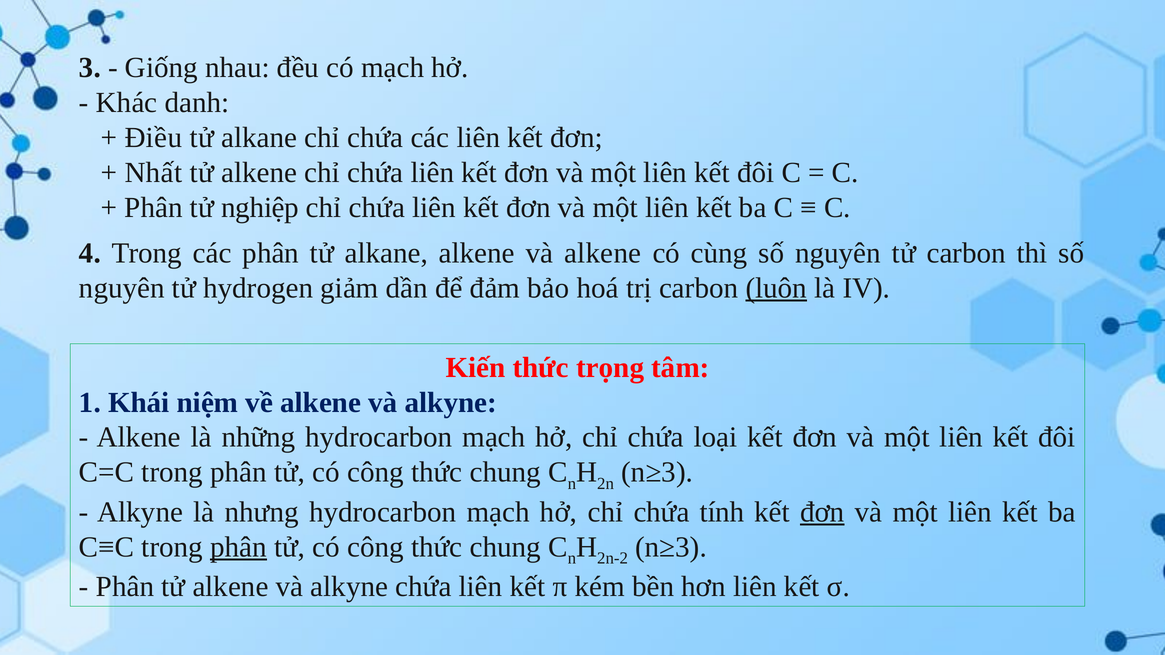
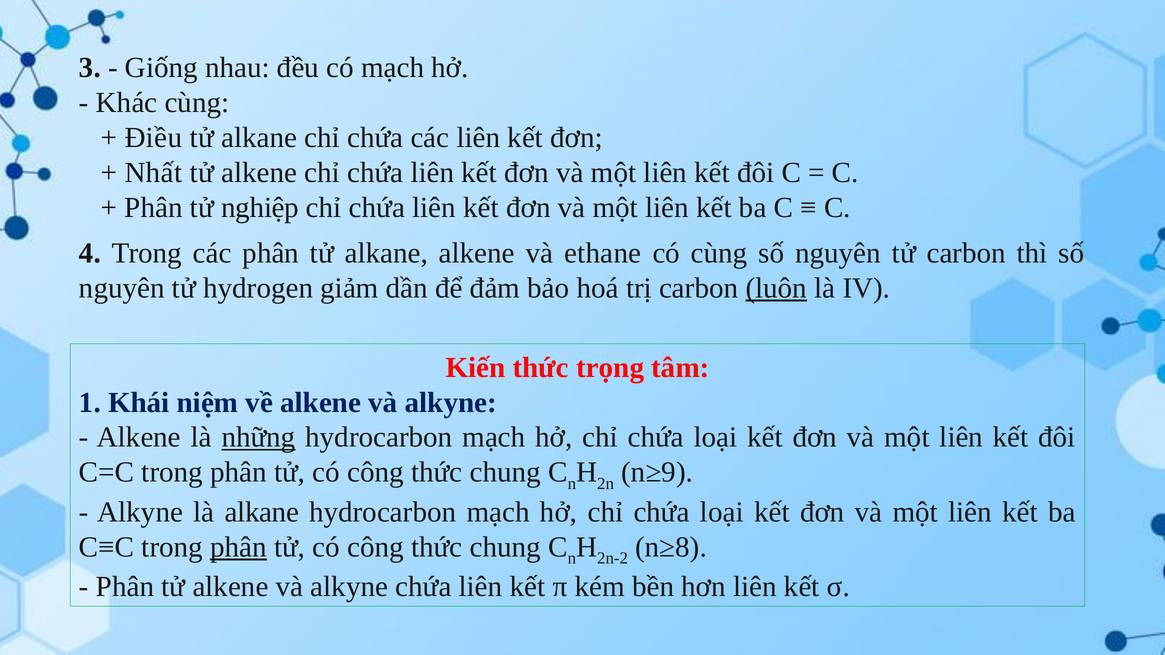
Khác danh: danh -> cùng (197, 103)
và alkene: alkene -> ethane (603, 253)
những underline: none -> present (259, 438)
n≥3: n≥3 -> n≥9 (657, 472)
là nhưng: nhưng -> alkane (262, 512)
tính: tính -> loại (722, 512)
đơn underline: present -> none (822, 512)
n≥3: n≥3 -> n≥8 (671, 547)
